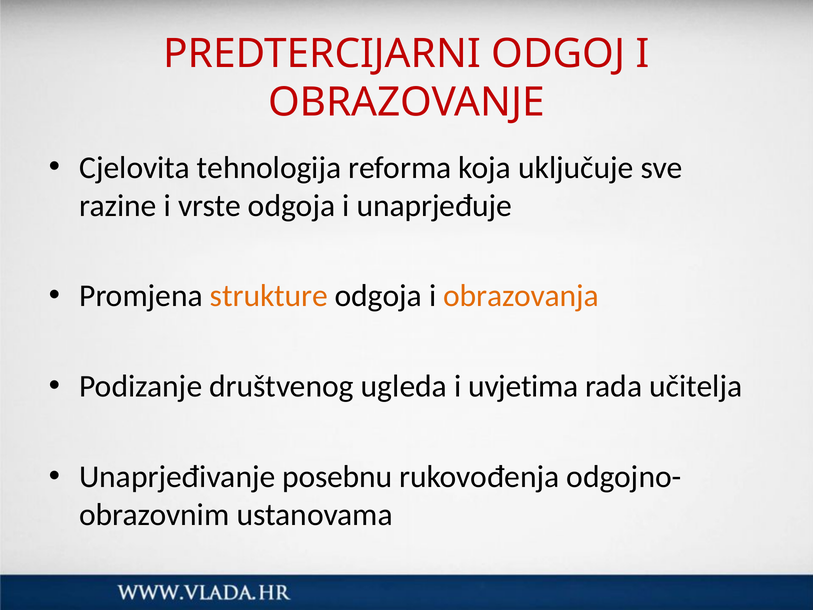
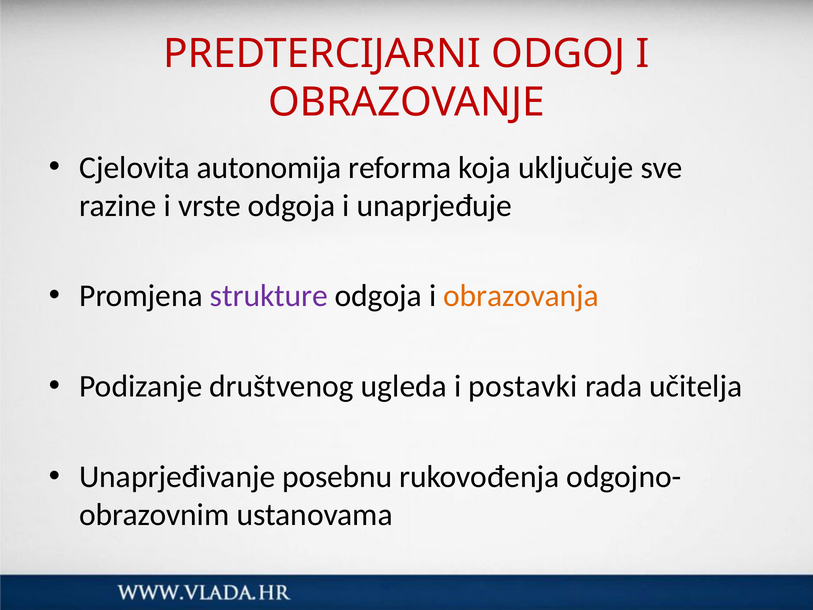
tehnologija: tehnologija -> autonomija (269, 168)
strukture colour: orange -> purple (269, 296)
uvjetima: uvjetima -> postavki (523, 386)
